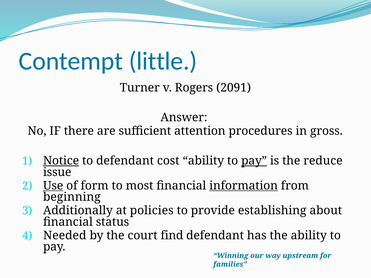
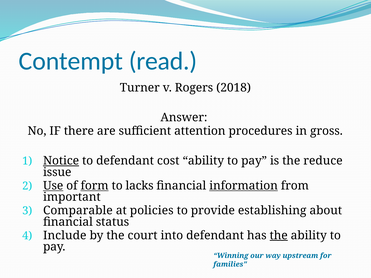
little: little -> read (163, 61)
2091: 2091 -> 2018 (234, 88)
pay underline: present -> none (254, 161)
form underline: none -> present (95, 186)
most: most -> lacks (140, 186)
beginning: beginning -> important (72, 197)
Additionally: Additionally -> Comparable (78, 211)
Needed: Needed -> Include (65, 236)
find: find -> into (172, 236)
the underline: none -> present (279, 236)
